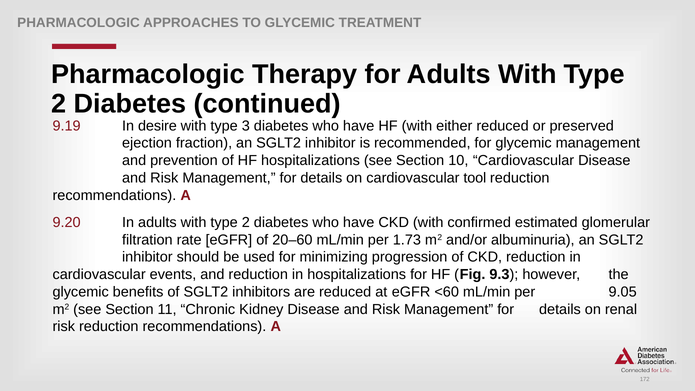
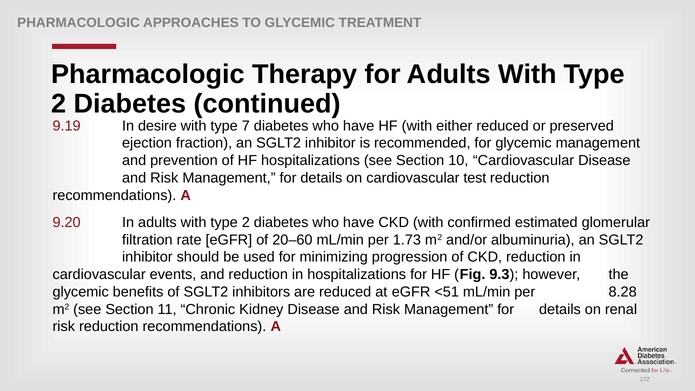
3: 3 -> 7 (246, 126)
tool: tool -> test (475, 178)
<60: <60 -> <51 (447, 292)
9.05: 9.05 -> 8.28 (623, 292)
